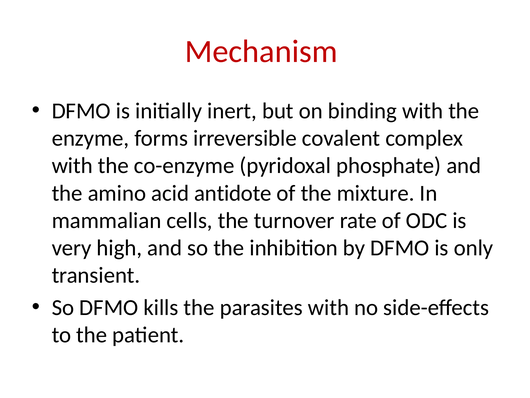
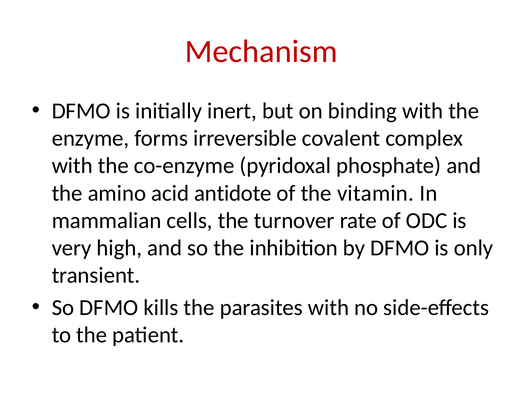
mixture: mixture -> vitamin (376, 193)
